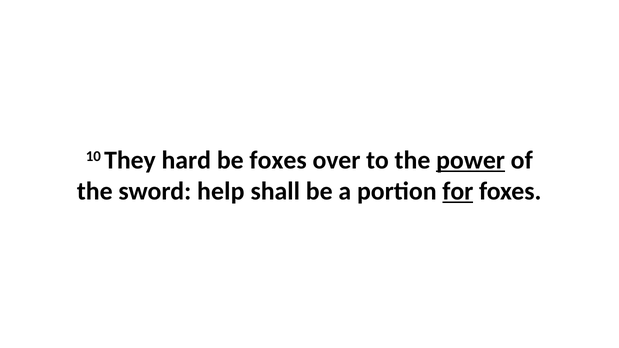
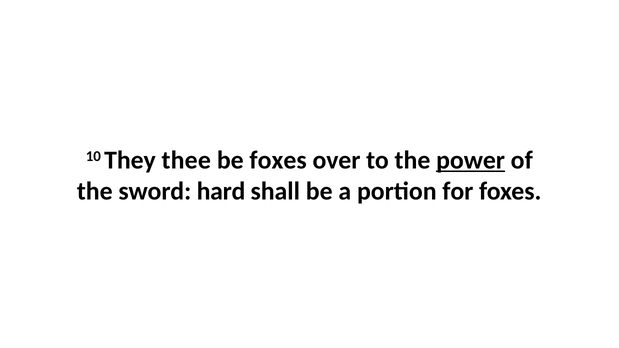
hard: hard -> thee (186, 160)
help: help -> hard (221, 191)
for underline: present -> none (458, 191)
